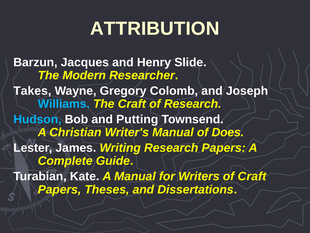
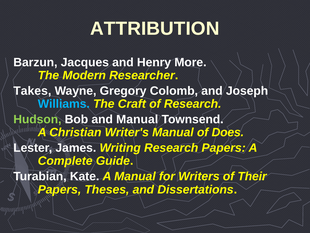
Slide: Slide -> More (190, 62)
Hudson colour: light blue -> light green (37, 119)
and Putting: Putting -> Manual (137, 119)
of Craft: Craft -> Their (252, 176)
